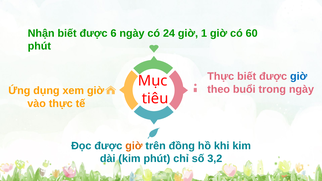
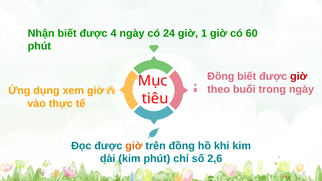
6: 6 -> 4 (113, 33)
Thực: Thực -> Đồng (221, 77)
giờ colour: blue -> red (299, 77)
3,2: 3,2 -> 2,6 (215, 159)
